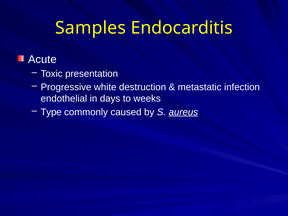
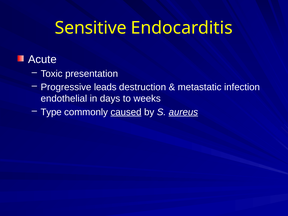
Samples: Samples -> Sensitive (91, 28)
white: white -> leads (105, 87)
caused underline: none -> present (126, 112)
